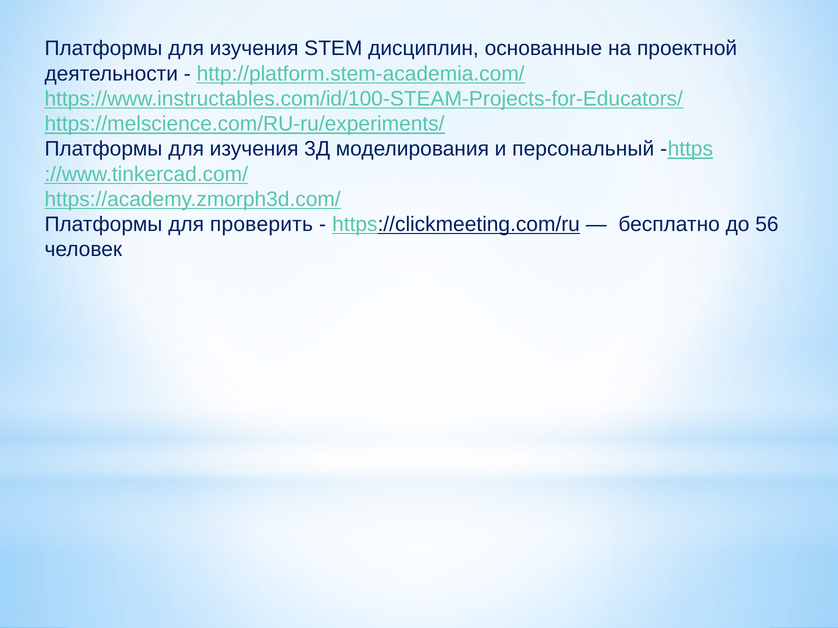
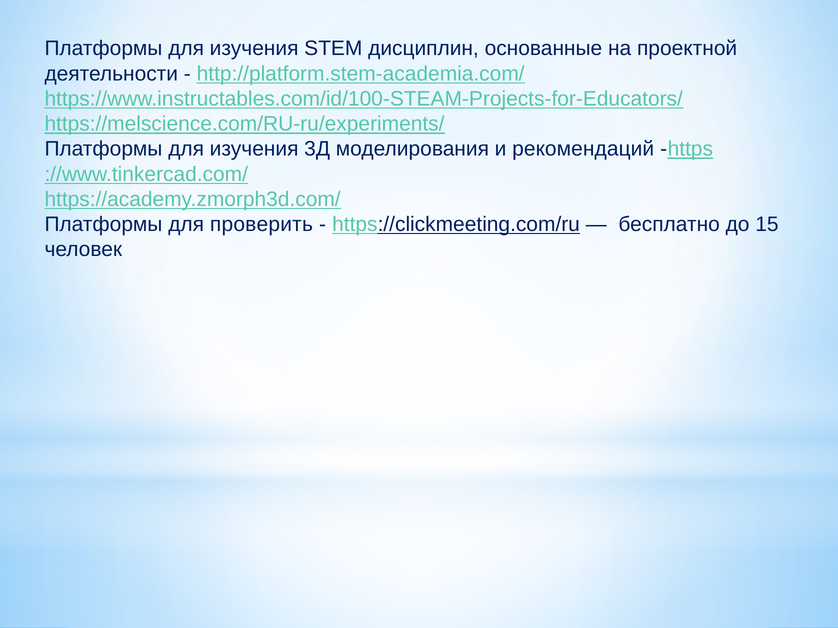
персональный: персональный -> рекомендаций (583, 149)
56: 56 -> 15 (767, 225)
